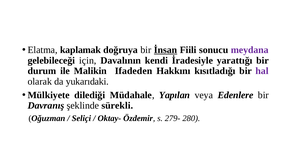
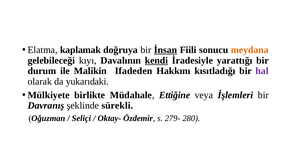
meydana colour: purple -> orange (250, 50)
için: için -> kıyı (88, 60)
kendi underline: none -> present (156, 60)
dilediği: dilediği -> birlikte (90, 95)
Yapılan: Yapılan -> Ettiğine (175, 95)
Edenlere: Edenlere -> İşlemleri (235, 95)
